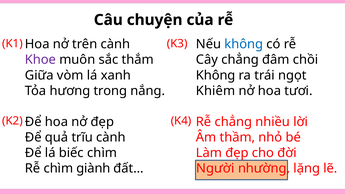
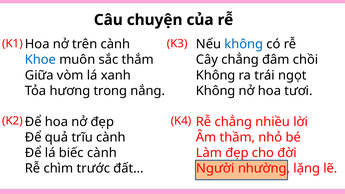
Khoe colour: purple -> blue (40, 60)
Khiêm: Khiêm -> Không (216, 91)
biếc chìm: chìm -> cành (102, 153)
giành: giành -> trước (93, 169)
